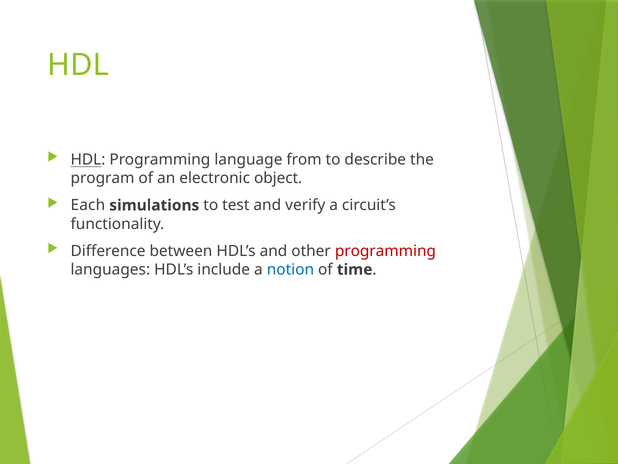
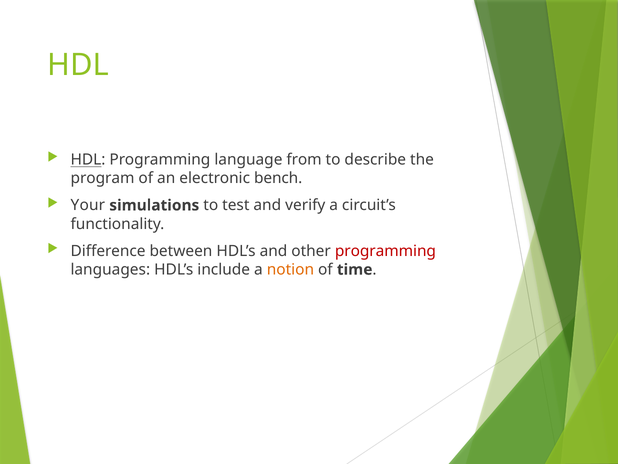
object: object -> bench (278, 178)
Each: Each -> Your (88, 205)
notion colour: blue -> orange (290, 269)
